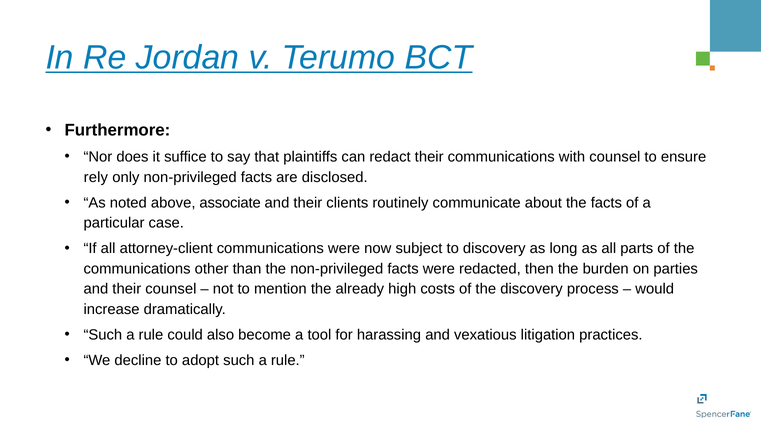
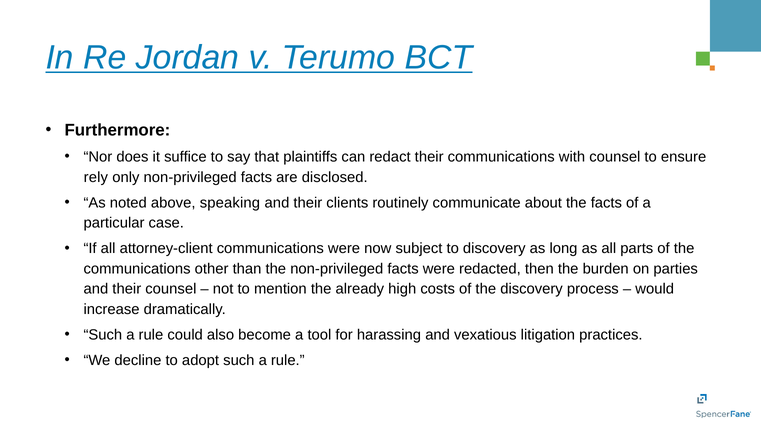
associate: associate -> speaking (230, 203)
